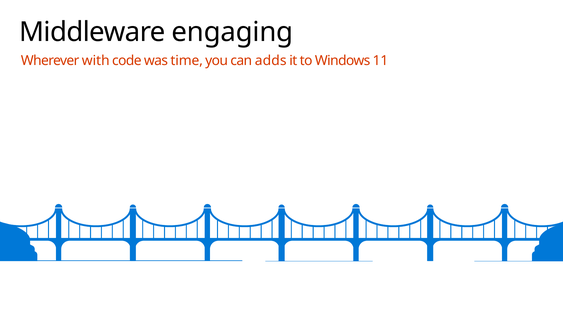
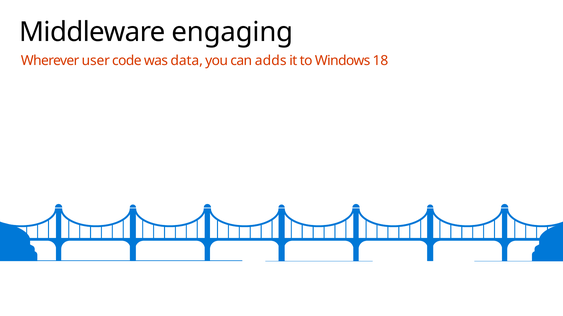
with: with -> user (96, 61)
time: time -> data (187, 61)
11: 11 -> 18 (380, 61)
